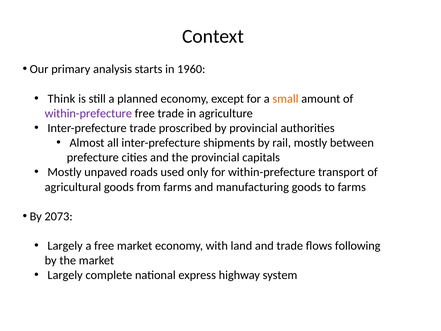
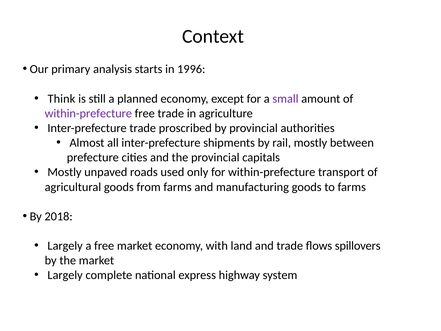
1960: 1960 -> 1996 (191, 69)
small colour: orange -> purple (285, 99)
2073: 2073 -> 2018 (59, 216)
following: following -> spillovers (358, 246)
